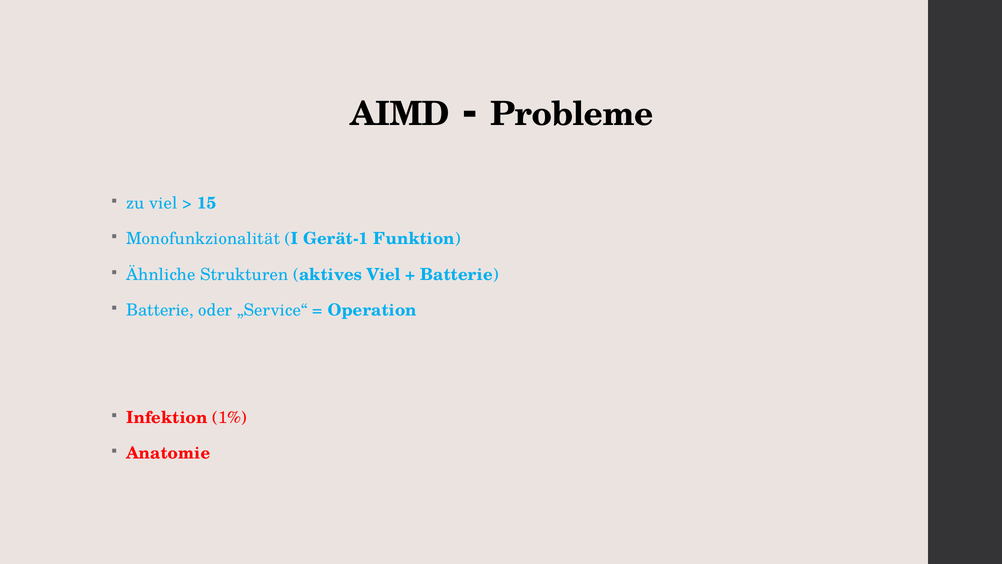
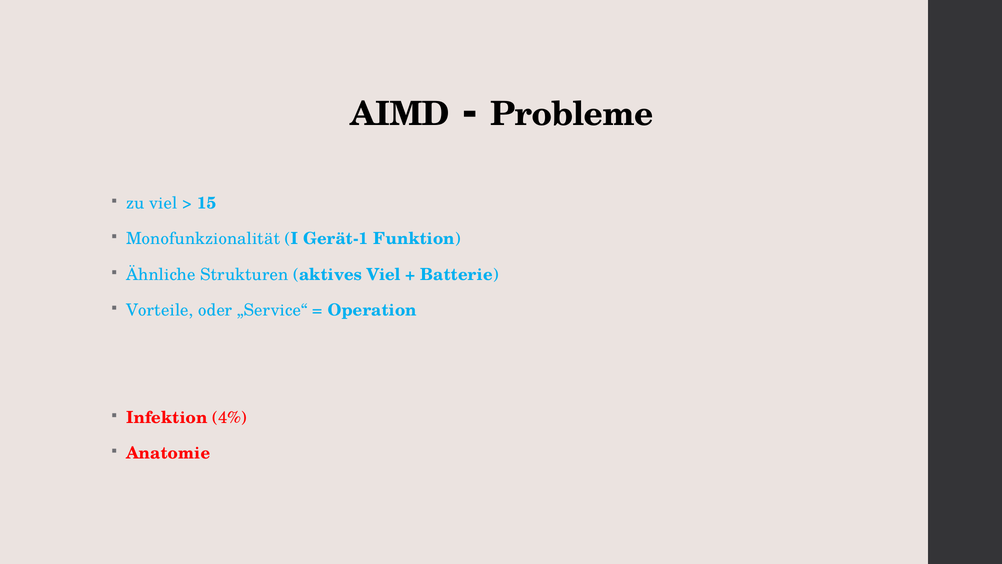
Batterie: Batterie -> Vorteile (160, 310)
1%: 1% -> 4% (230, 417)
